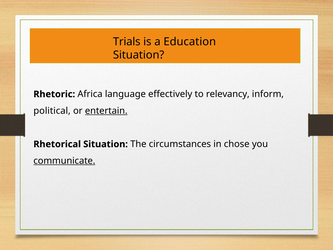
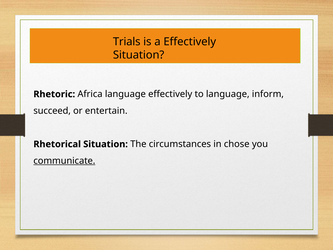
a Education: Education -> Effectively (190, 42)
to relevancy: relevancy -> language (228, 94)
political: political -> succeed (52, 111)
entertain underline: present -> none (106, 111)
